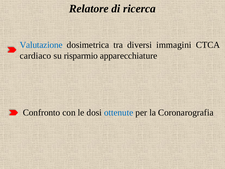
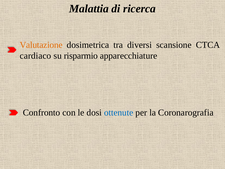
Relatore: Relatore -> Malattia (89, 9)
Valutazione colour: blue -> orange (41, 45)
immagini: immagini -> scansione (174, 45)
